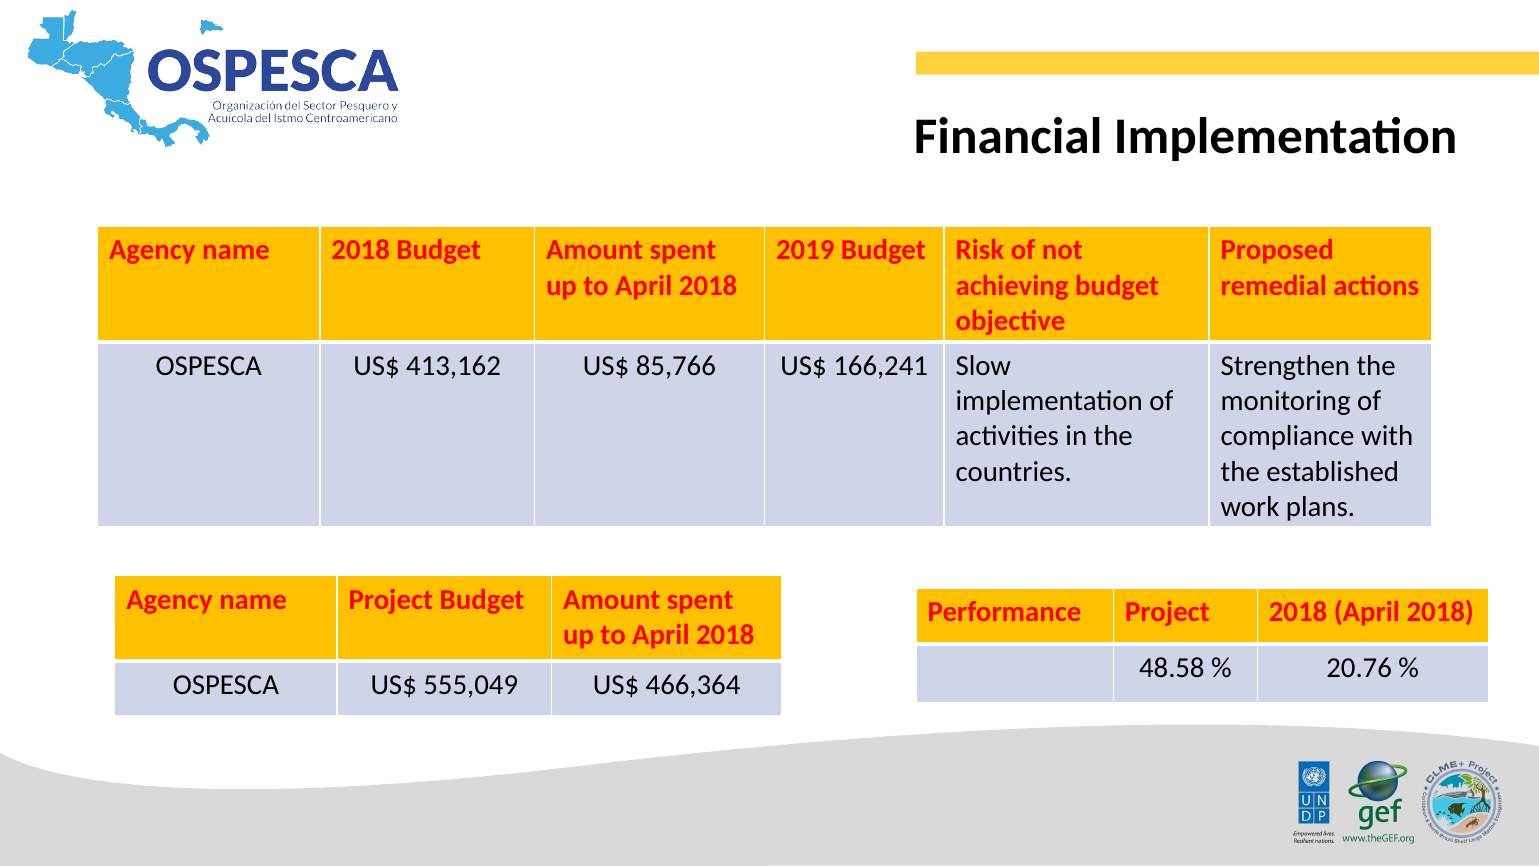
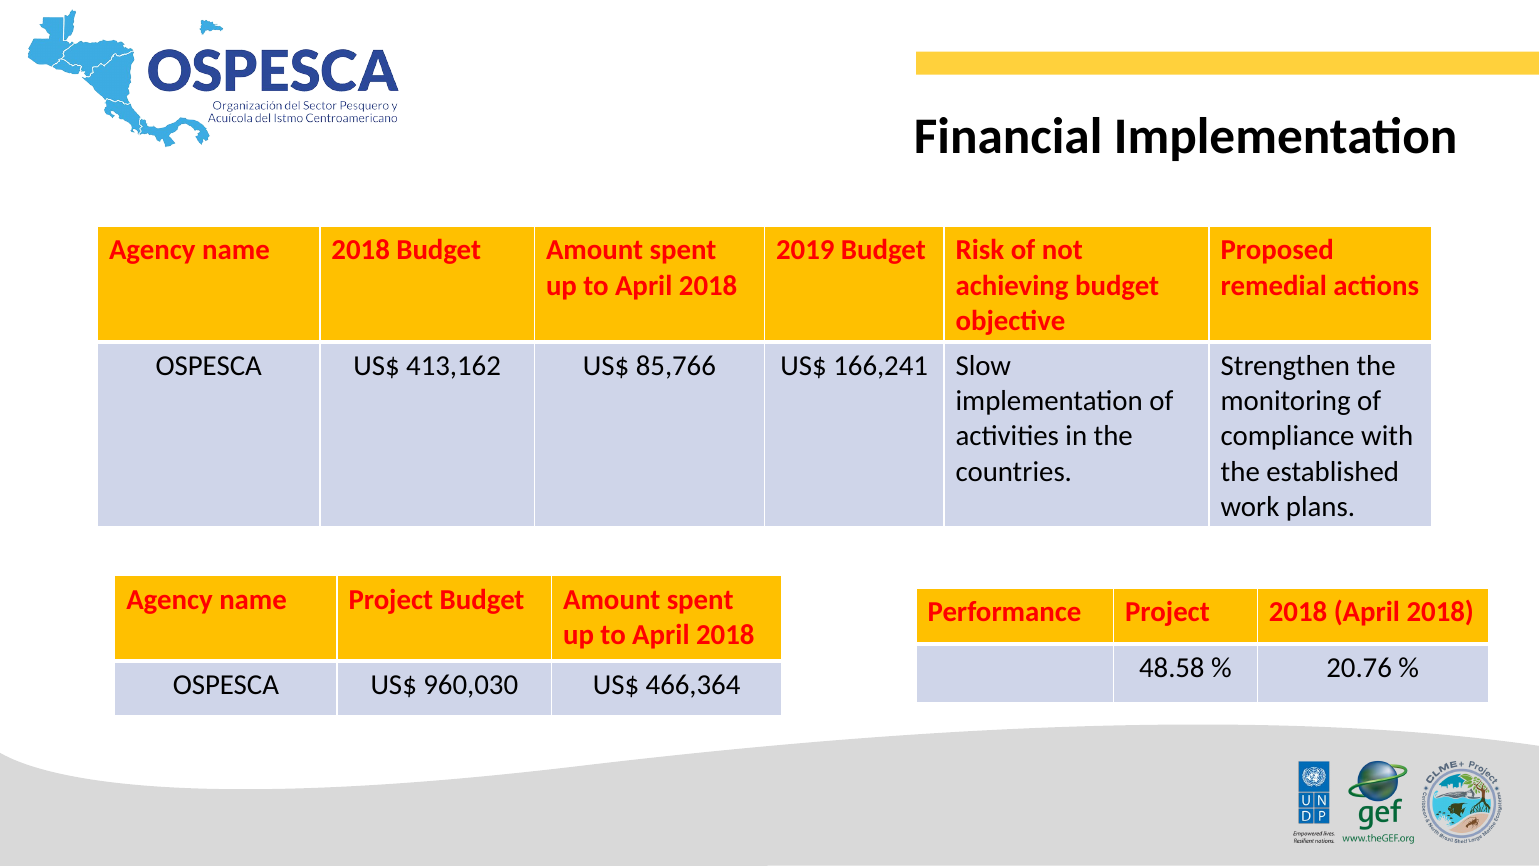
555,049: 555,049 -> 960,030 (471, 685)
